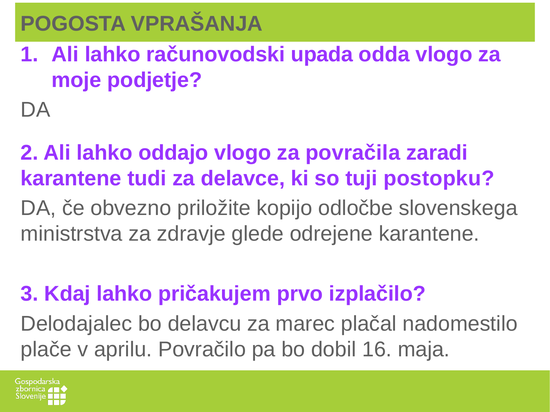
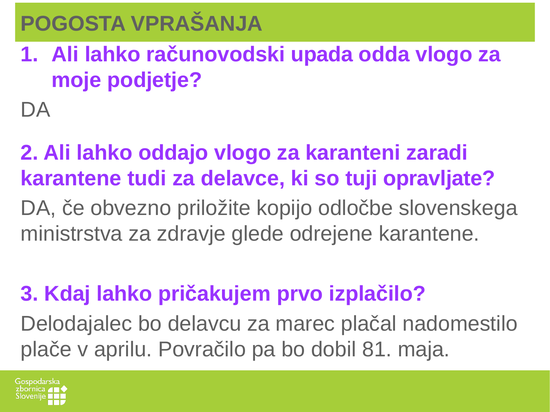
povračila: povračila -> karanteni (353, 153)
postopku: postopku -> opravljate (439, 179)
16: 16 -> 81 (377, 350)
